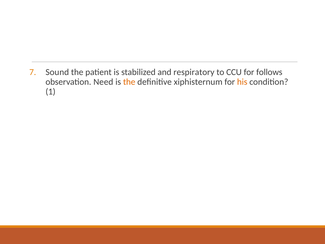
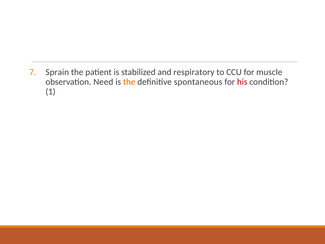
Sound: Sound -> Sprain (57, 72)
follows: follows -> muscle (269, 72)
xiphisternum: xiphisternum -> spontaneous (198, 82)
his colour: orange -> red (242, 82)
